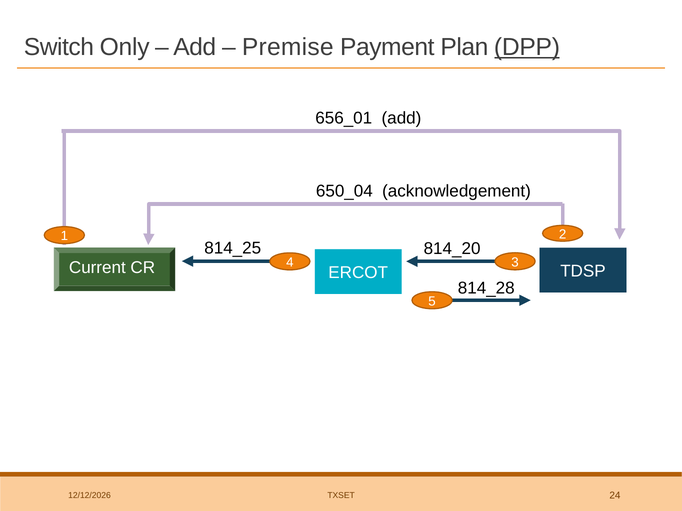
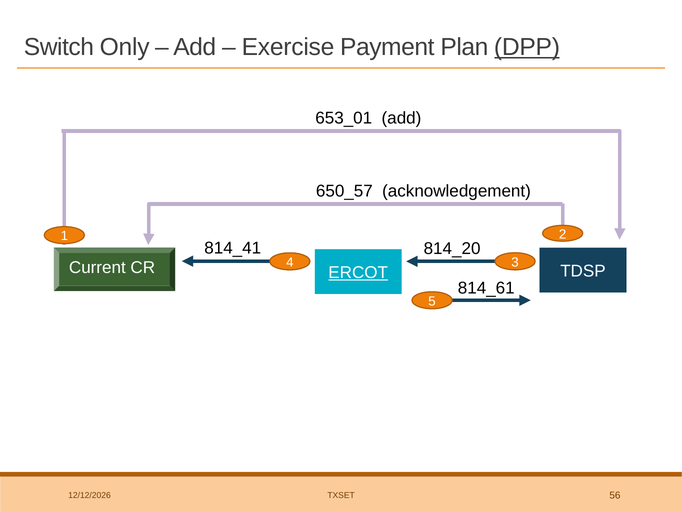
Premise: Premise -> Exercise (288, 47)
656_01: 656_01 -> 653_01 (344, 118)
650_04: 650_04 -> 650_57 (344, 191)
814_25: 814_25 -> 814_41 (233, 248)
ERCOT underline: none -> present (358, 273)
814_28: 814_28 -> 814_61 (486, 288)
24: 24 -> 56 (615, 496)
